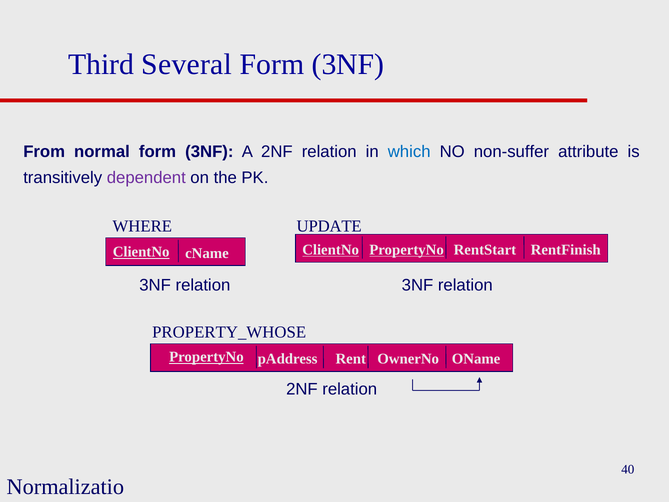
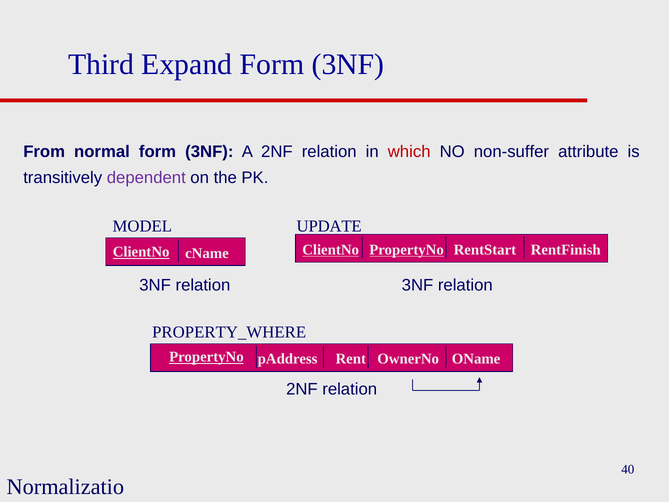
Several: Several -> Expand (187, 64)
which colour: blue -> red (409, 152)
WHERE: WHERE -> MODEL (142, 226)
PROPERTY_WHOSE: PROPERTY_WHOSE -> PROPERTY_WHERE (229, 332)
